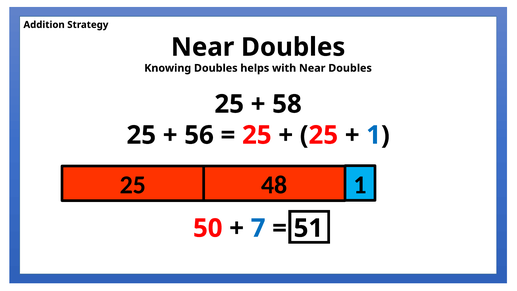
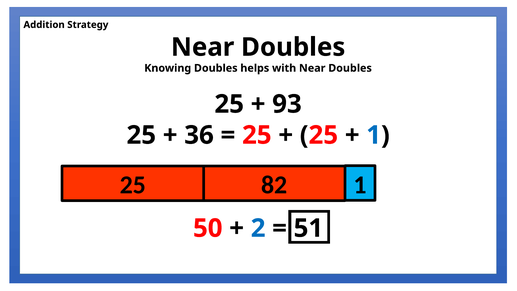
58: 58 -> 93 (287, 104)
56: 56 -> 36 (199, 135)
48: 48 -> 82 (274, 185)
7: 7 -> 2 (258, 228)
